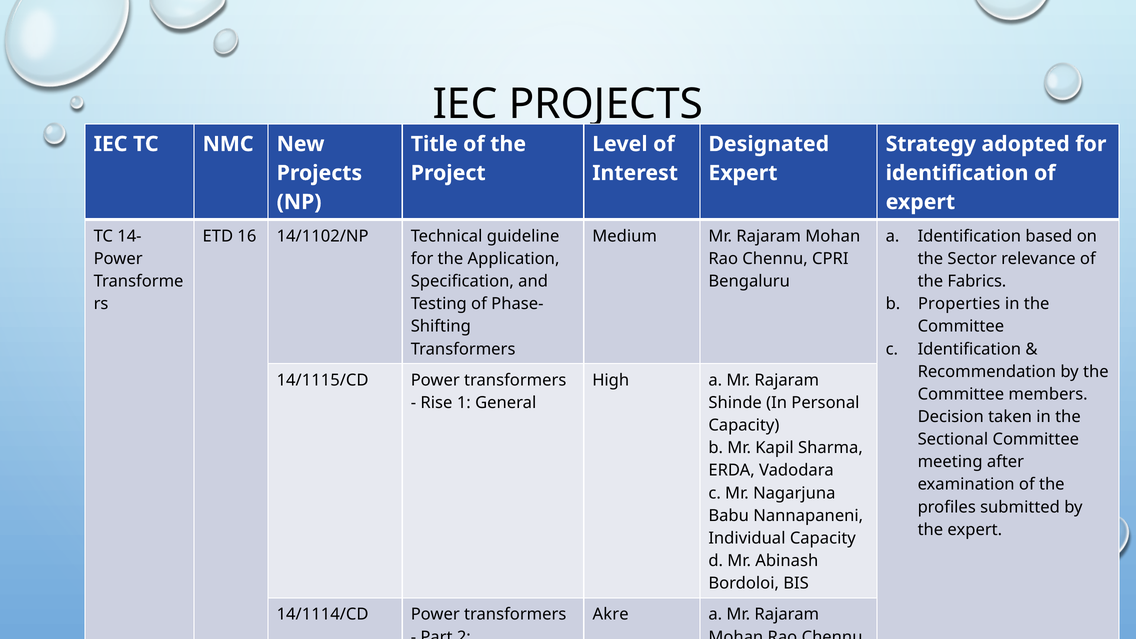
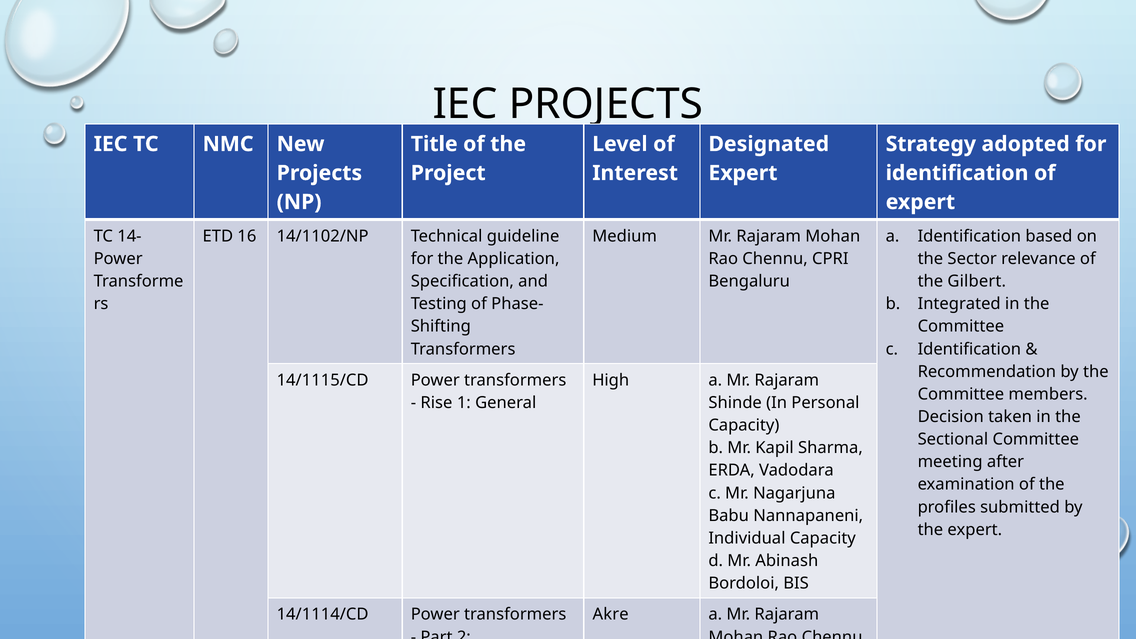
Fabrics: Fabrics -> Gilbert (977, 281)
Properties: Properties -> Integrated (959, 304)
